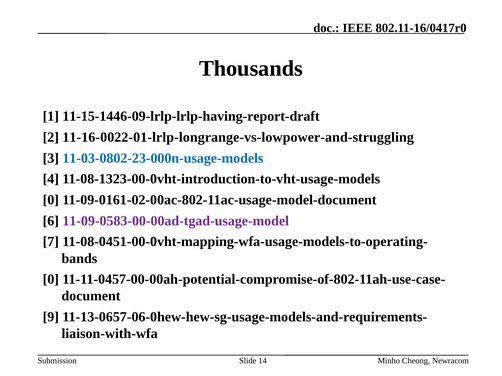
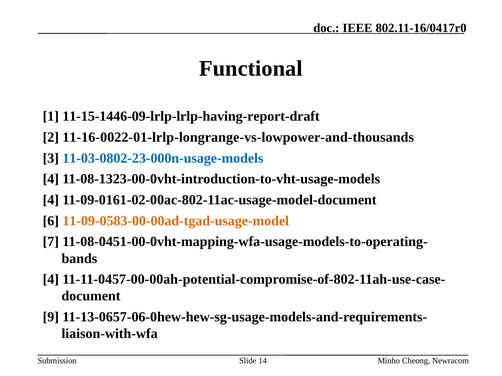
Thousands: Thousands -> Functional (251, 68)
11-16-0022-01-lrlp-longrange-vs-lowpower-and-struggling: 11-16-0022-01-lrlp-longrange-vs-lowpower-and-struggling -> 11-16-0022-01-lrlp-longrange-vs-lowpower-and-thousands (238, 137)
0: 0 -> 4 (51, 200)
11-09-0583-00-00ad-tgad-usage-model colour: purple -> orange (176, 221)
0: 0 -> 4 (51, 280)
